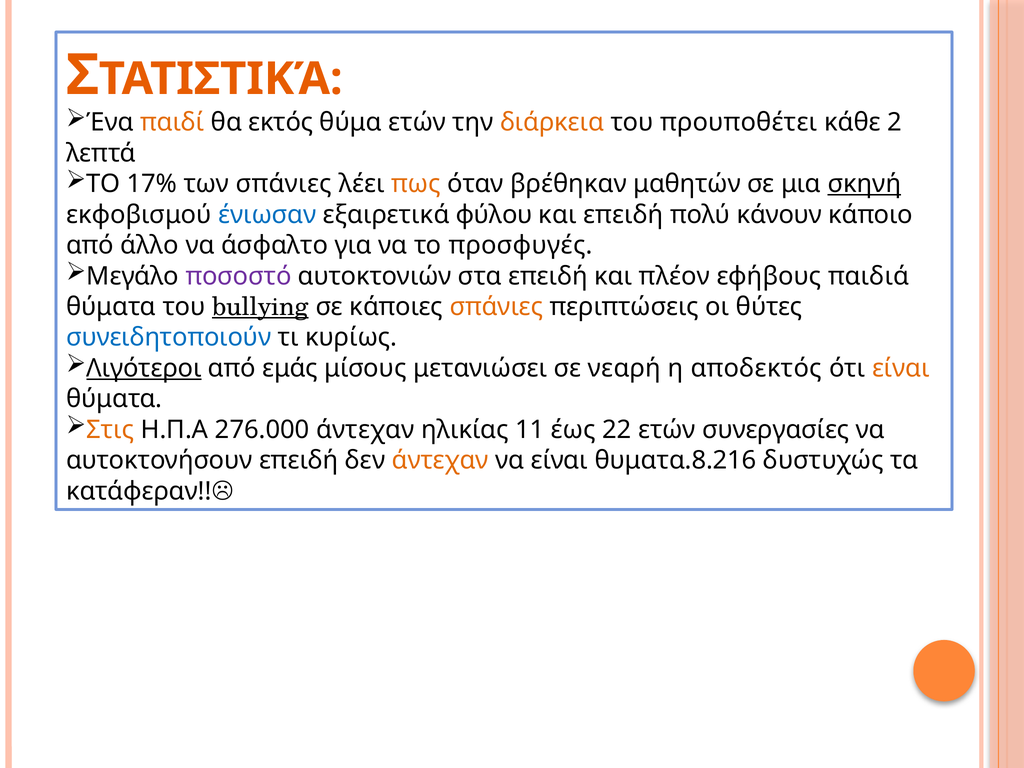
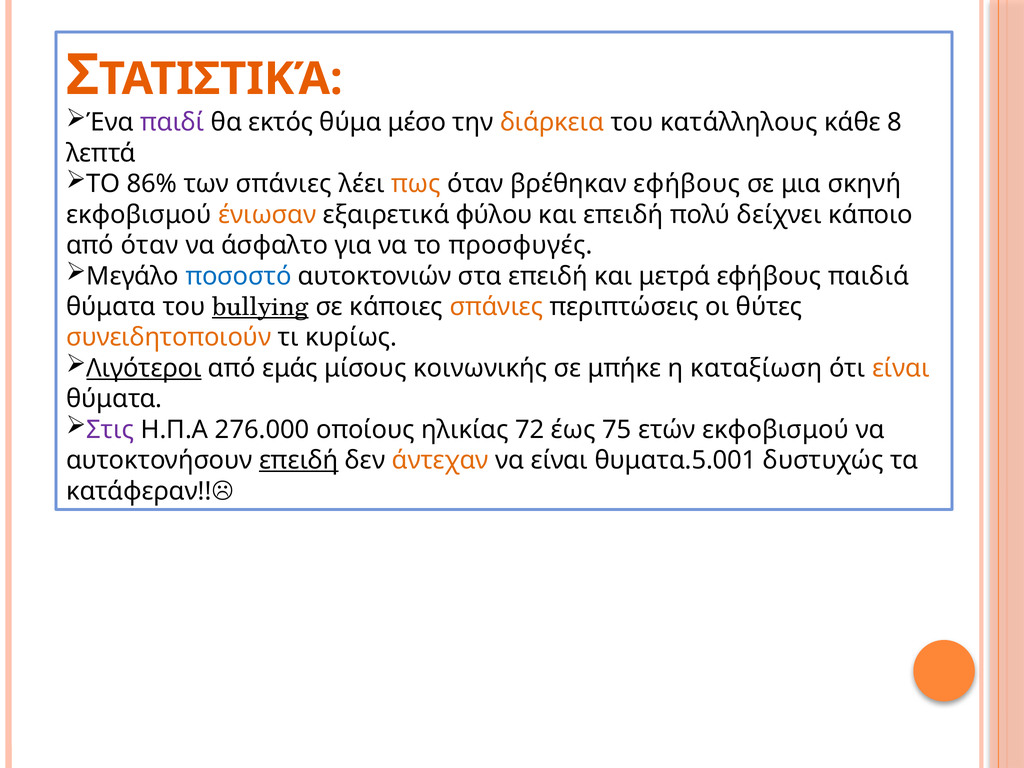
παιδί colour: orange -> purple (172, 122)
θύμα ετών: ετών -> μέσο (417, 122)
προυποθέτει: προυποθέτει -> κατάλληλους (739, 122)
2: 2 -> 8 (895, 122)
17%: 17% -> 86% (152, 184)
βρέθηκαν μαθητών: μαθητών -> εφήβους (687, 184)
σκηνή underline: present -> none (864, 184)
ένιωσαν colour: blue -> orange (267, 215)
κάνουν: κάνουν -> δείχνει (779, 215)
από άλλο: άλλο -> όταν (149, 245)
ποσοστό colour: purple -> blue (239, 276)
πλέον: πλέον -> μετρά (675, 276)
συνειδητοποιούν colour: blue -> orange (169, 337)
μετανιώσει: μετανιώσει -> κοινωνικής (480, 368)
νεαρή: νεαρή -> μπήκε (625, 368)
αποδεκτός: αποδεκτός -> καταξίωση (756, 368)
Στις colour: orange -> purple (110, 430)
276.000 άντεχαν: άντεχαν -> οποίους (365, 430)
11: 11 -> 72 (530, 430)
22: 22 -> 75 (617, 430)
ετών συνεργασίες: συνεργασίες -> εκφοβισμού (776, 430)
επειδή underline: none -> present (299, 460)
θυματα.8.216: θυματα.8.216 -> θυματα.5.001 (676, 460)
